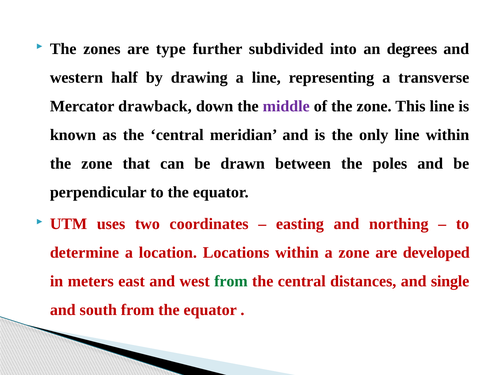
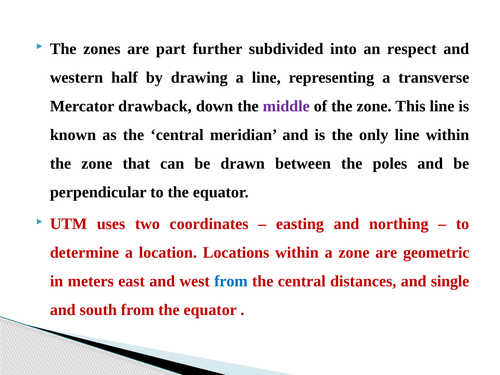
type: type -> part (171, 49)
degrees: degrees -> respect (412, 49)
developed: developed -> geometric (436, 253)
from colour: green -> blue (231, 281)
